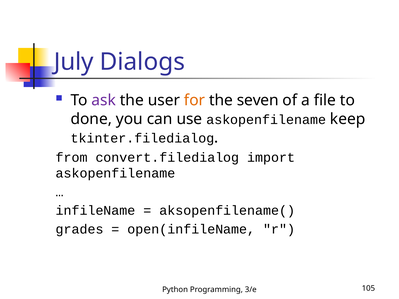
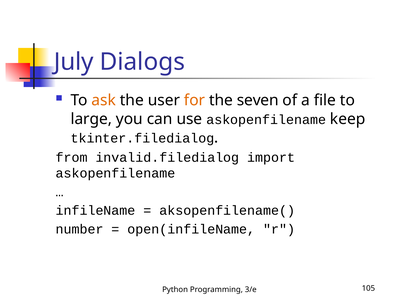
ask colour: purple -> orange (104, 100)
done: done -> large (91, 119)
convert.filedialog: convert.filedialog -> invalid.filedialog (167, 158)
grades: grades -> number (80, 229)
